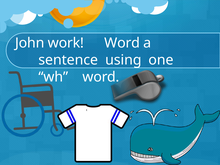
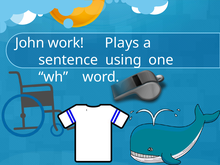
work Word: Word -> Plays (122, 43)
